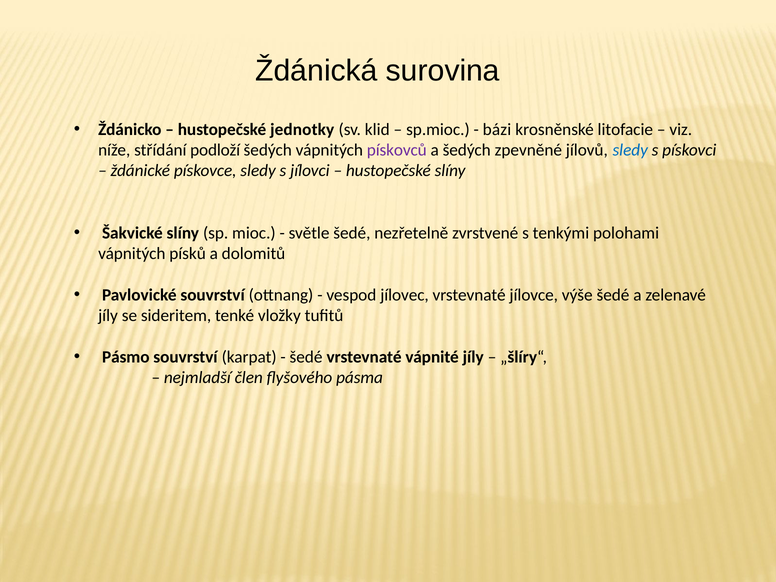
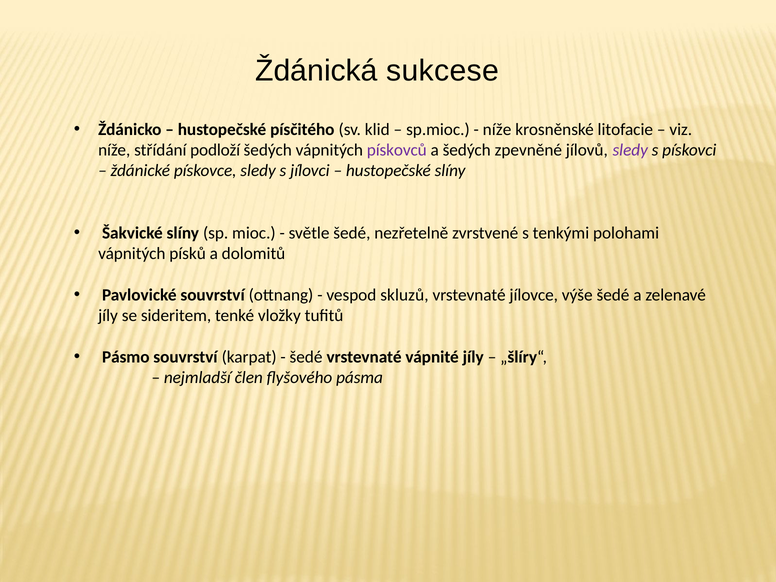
surovina: surovina -> sukcese (443, 71)
jednotky: jednotky -> písčitého (302, 129)
bázi: bázi -> níže (497, 129)
sledy colour: blue -> purple (630, 150)
jílovec: jílovec -> skluzů (404, 295)
